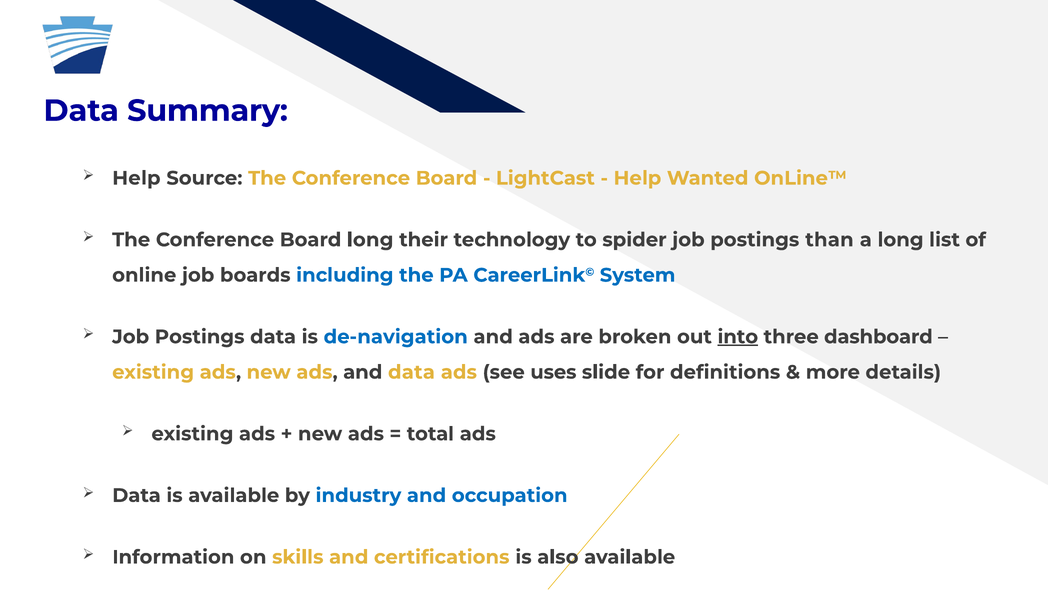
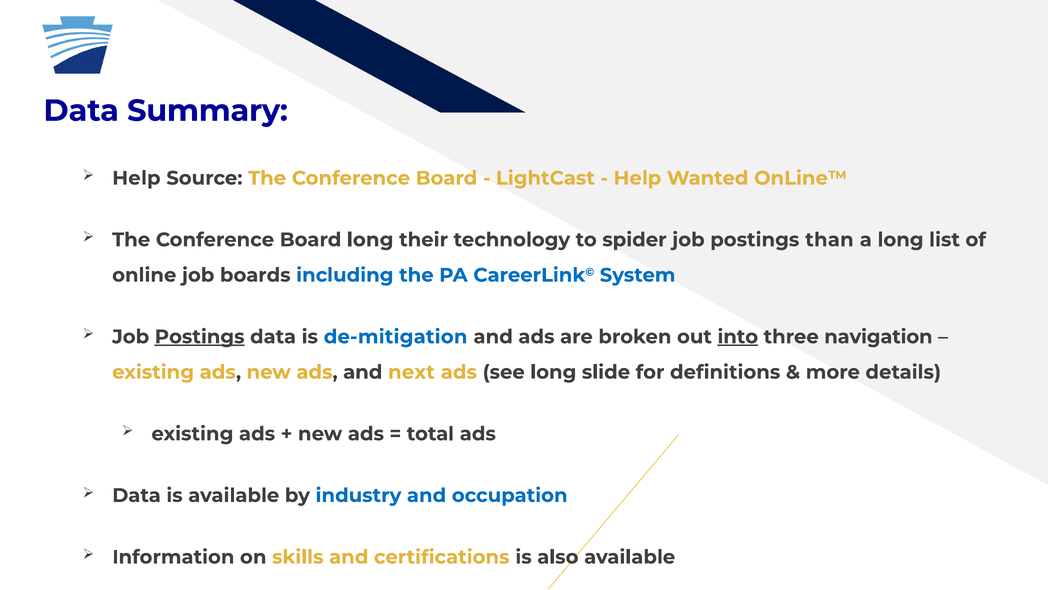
Postings underline: none -> present (200, 337)
de-navigation: de-navigation -> de-mitigation (396, 337)
dashboard: dashboard -> navigation (878, 337)
and data: data -> next (411, 372)
see uses: uses -> long (553, 372)
